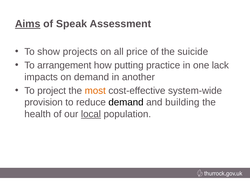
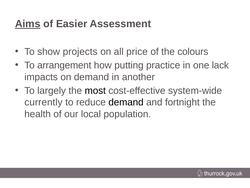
Speak: Speak -> Easier (72, 24)
suicide: suicide -> colours (193, 52)
project: project -> largely (52, 90)
most colour: orange -> black (95, 90)
provision: provision -> currently (43, 102)
building: building -> fortnight (182, 102)
local underline: present -> none (91, 114)
